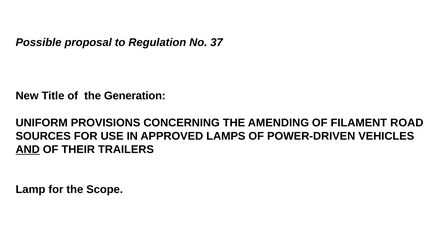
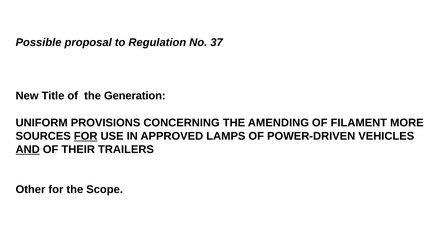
ROAD: ROAD -> MORE (407, 123)
FOR underline: none -> present (86, 136)
Lamp: Lamp -> Other (30, 190)
